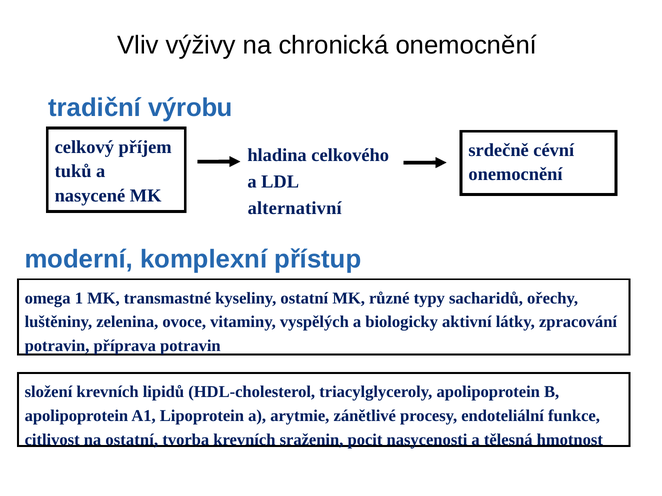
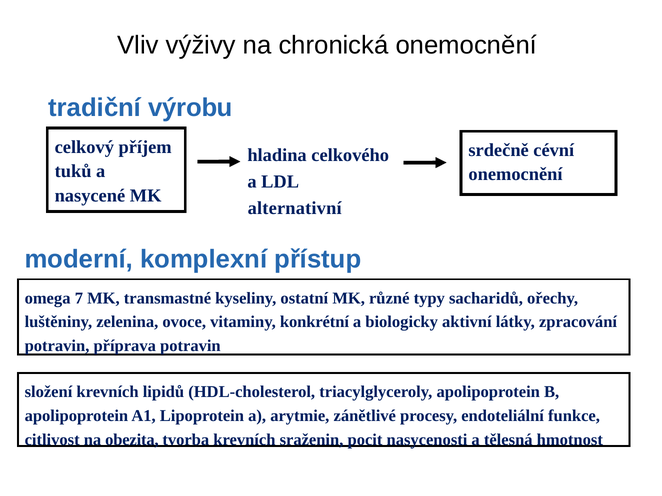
1: 1 -> 7 (79, 298)
vyspělých: vyspělých -> konkrétní (314, 322)
na ostatní: ostatní -> obezita (132, 440)
